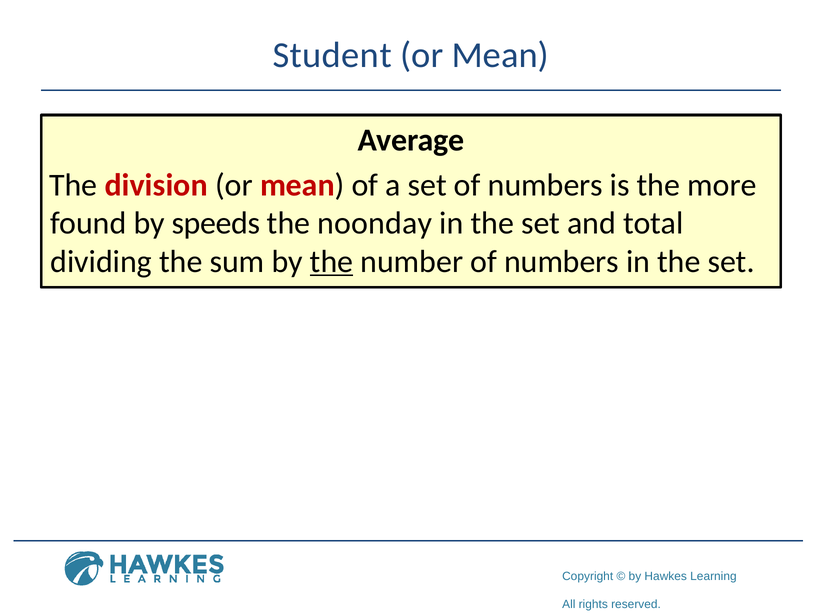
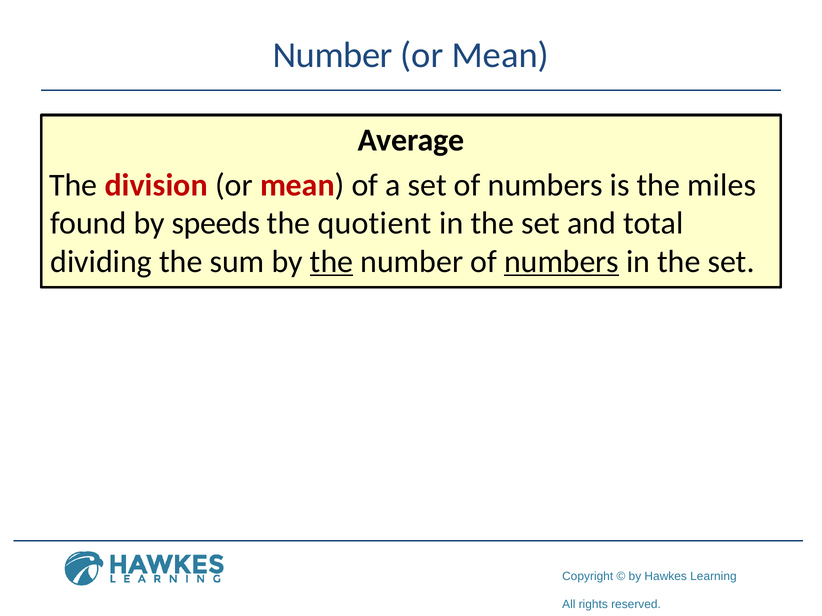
Student: Student -> Number (333, 55)
more: more -> miles (722, 185)
noonday: noonday -> quotient (375, 223)
numbers underline: none -> present (562, 262)
